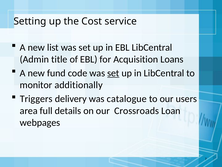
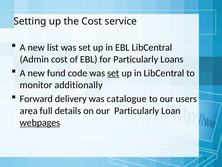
Admin title: title -> cost (59, 59)
for Acquisition: Acquisition -> Particularly (136, 59)
Triggers: Triggers -> Forward (36, 99)
our Crossroads: Crossroads -> Particularly (137, 110)
webpages underline: none -> present (40, 122)
